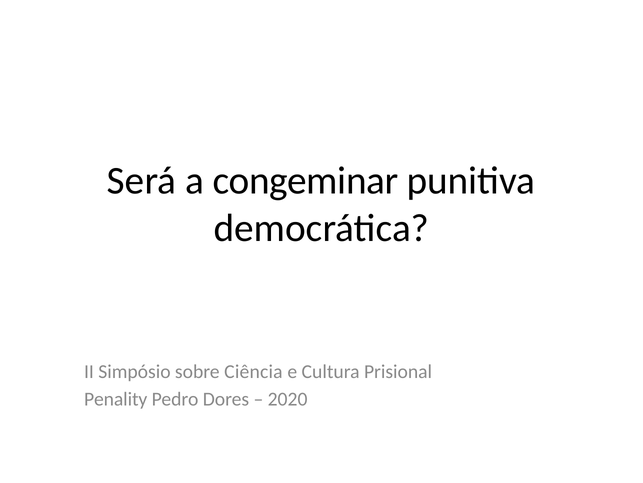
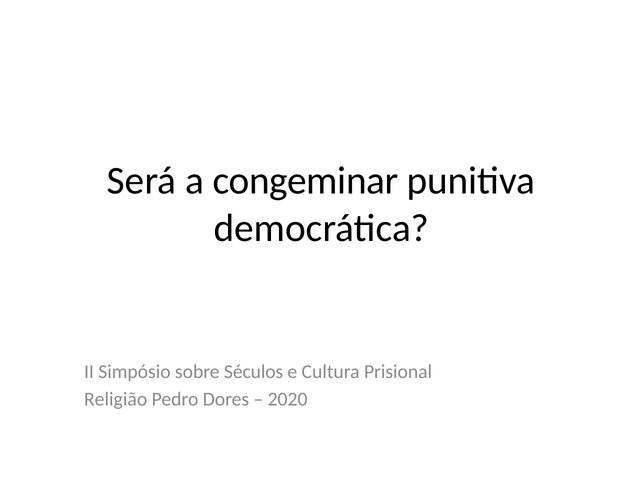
Ciência: Ciência -> Séculos (254, 371)
Penality: Penality -> Religião (116, 398)
